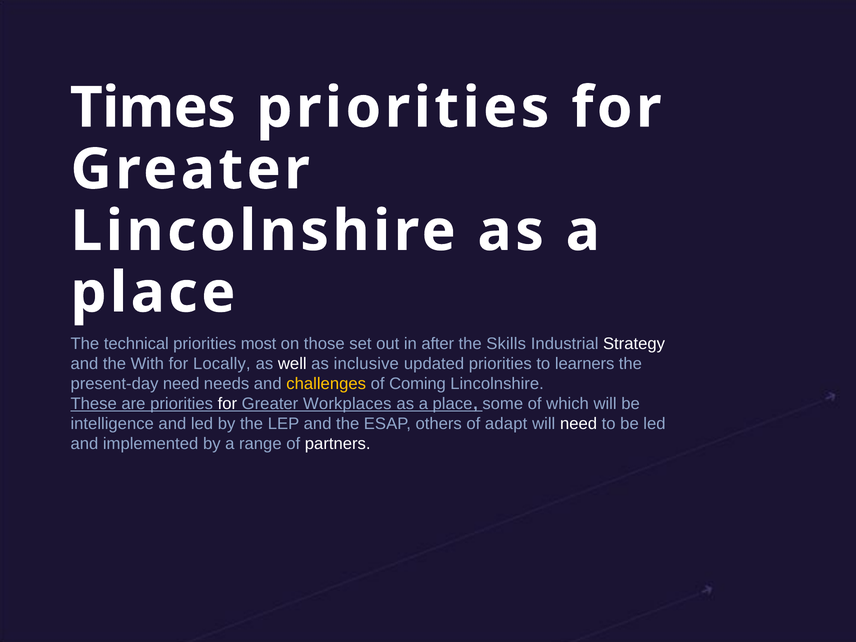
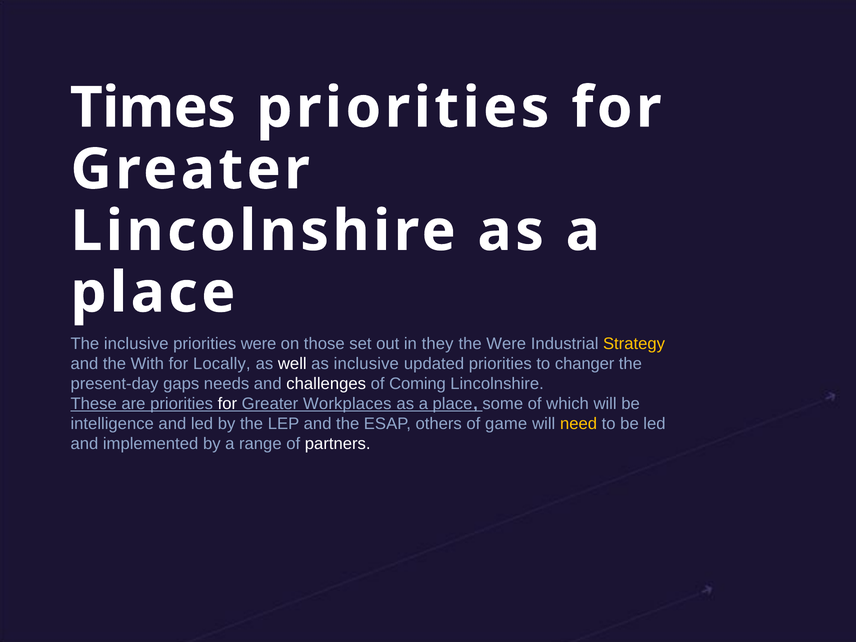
The technical: technical -> inclusive (136, 344)
priorities most: most -> were (259, 344)
after: after -> they (438, 344)
the Skills: Skills -> Were (506, 344)
Strategy colour: white -> yellow (634, 344)
learners: learners -> changer (585, 364)
present-day need: need -> gaps (181, 384)
challenges colour: yellow -> white (326, 384)
adapt: adapt -> game (506, 424)
need colour: white -> yellow (579, 424)
